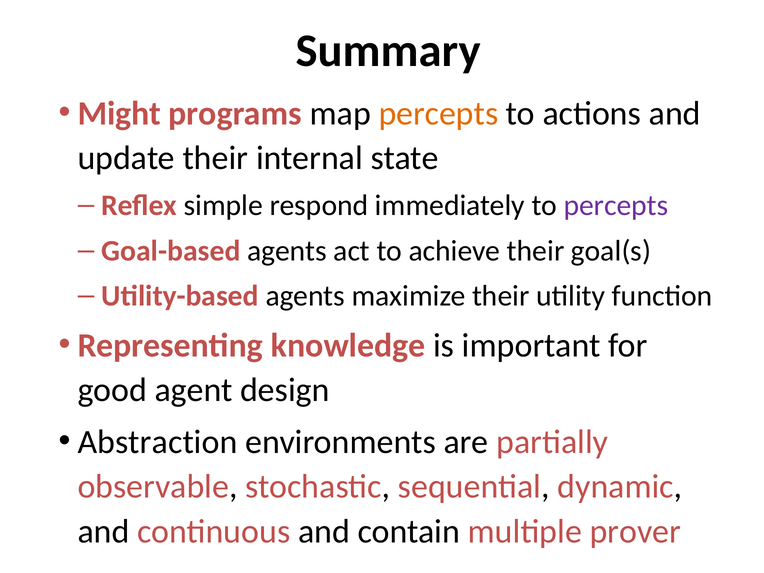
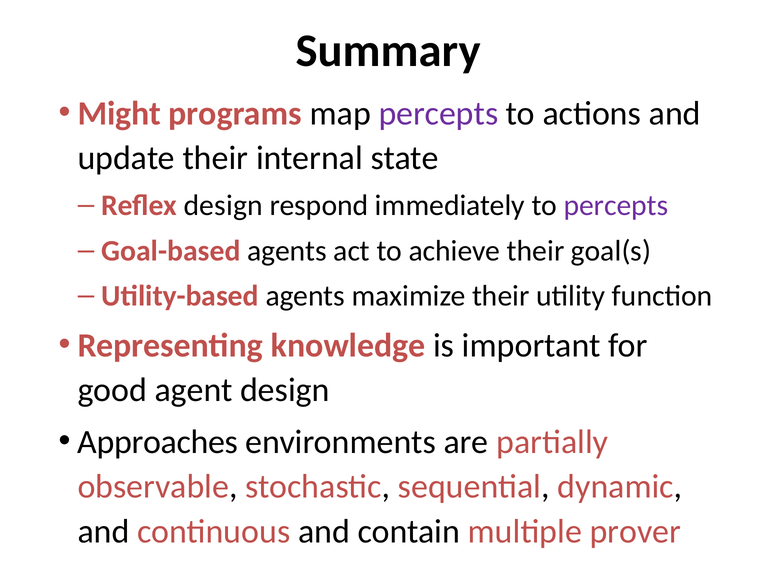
percepts colour: orange -> purple (438, 113)
Reflex simple: simple -> design (223, 206)
Abstraction: Abstraction -> Approaches (158, 442)
